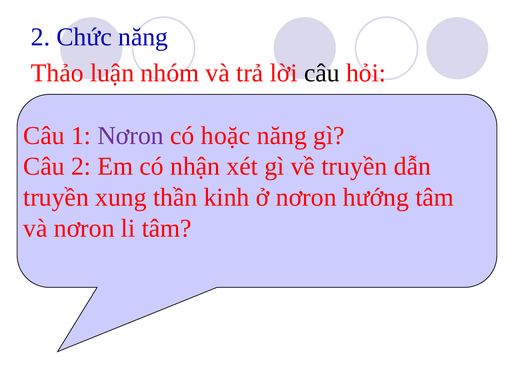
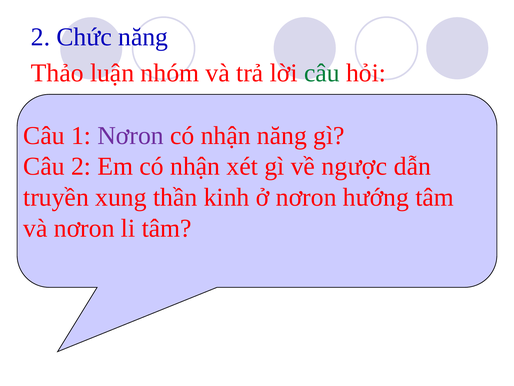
câu colour: black -> green (322, 73)
hoặc: hoặc -> nhận (226, 135)
về truyền: truyền -> ngược (354, 166)
